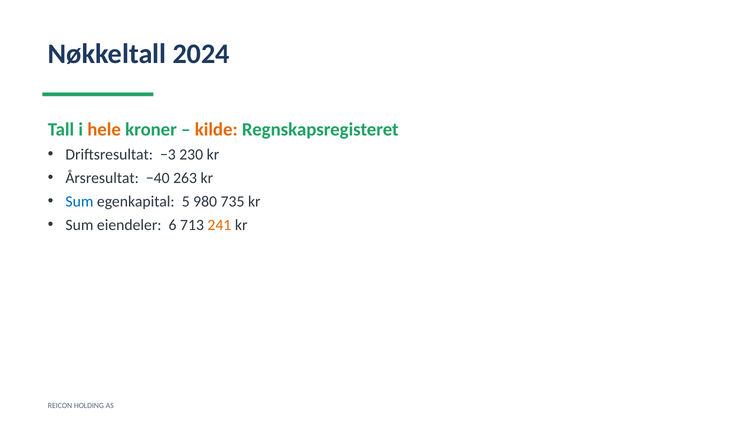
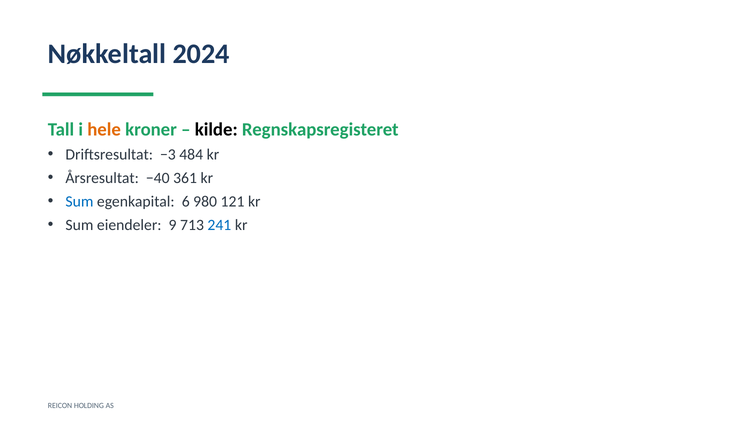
kilde colour: orange -> black (216, 129)
230: 230 -> 484 (191, 155)
263: 263 -> 361 (185, 178)
5: 5 -> 6 (186, 202)
735: 735 -> 121 (233, 202)
6: 6 -> 9 (173, 225)
241 colour: orange -> blue (219, 225)
